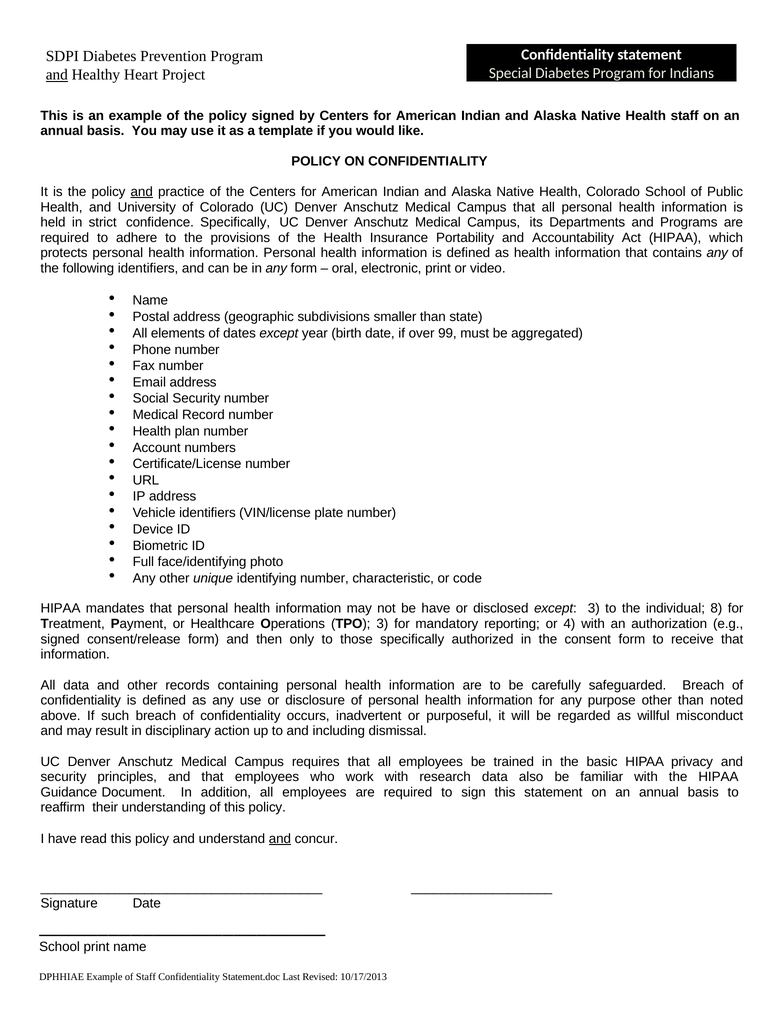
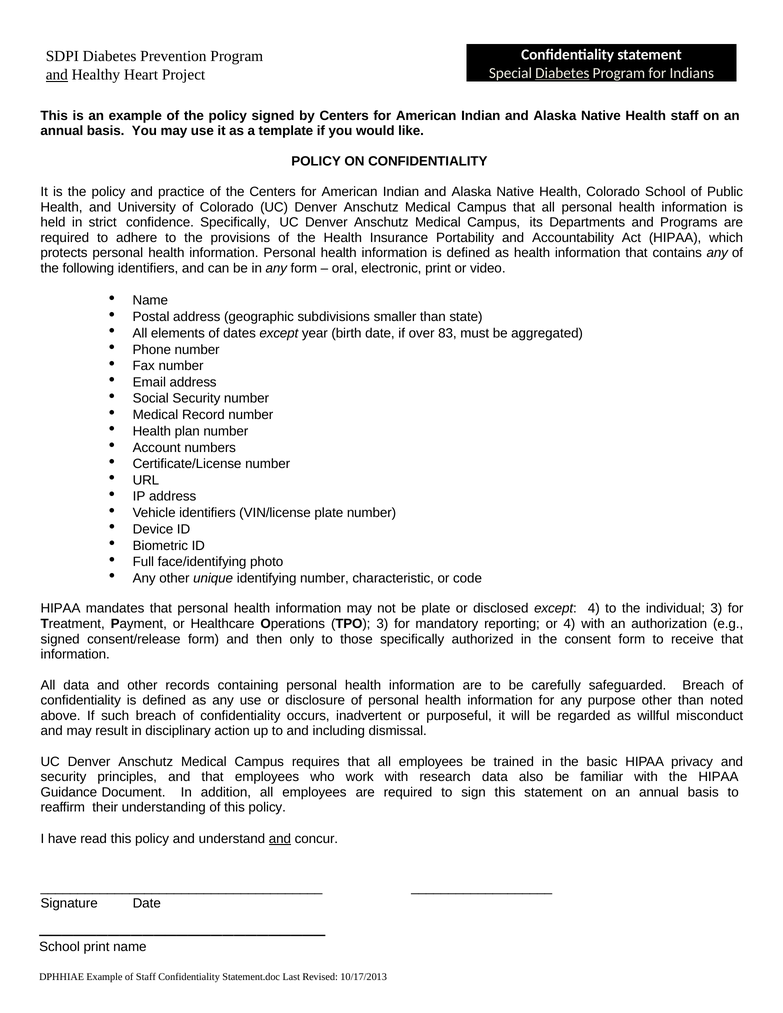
Diabetes underline: none -> present (562, 73)
and underline: present -> none (142, 192)
99: 99 -> 83 (447, 333)
be have: have -> plate (436, 609)
except 3: 3 -> 4 (594, 609)
individual 8: 8 -> 3 (716, 609)
